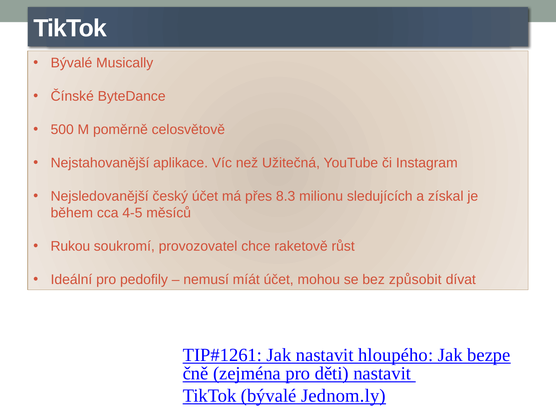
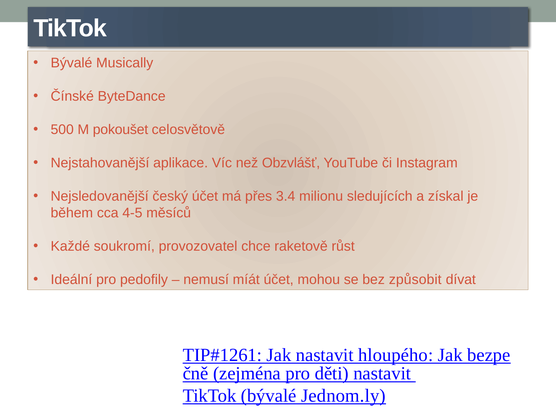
poměrně: poměrně -> pokoušet (121, 130)
Užitečná: Užitečná -> Obzvlášť (291, 163)
8.3: 8.3 -> 3.4 (286, 196)
Rukou: Rukou -> Každé (70, 246)
